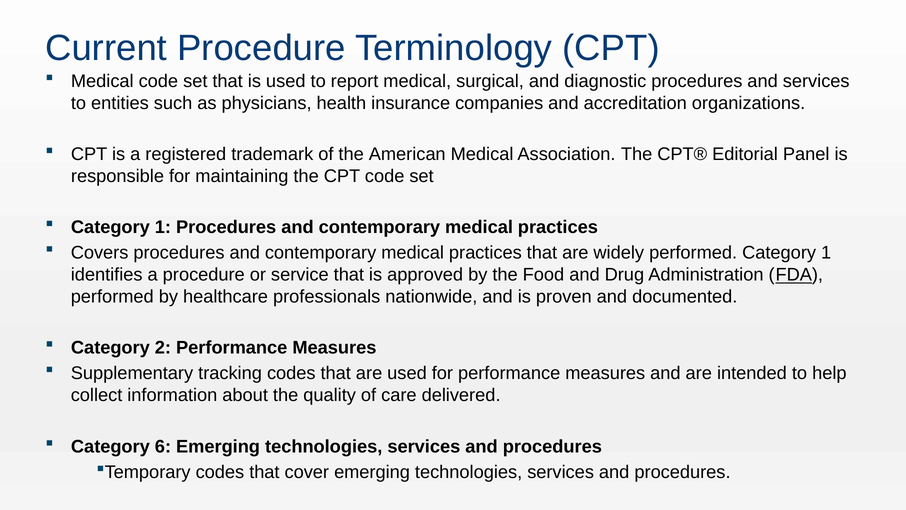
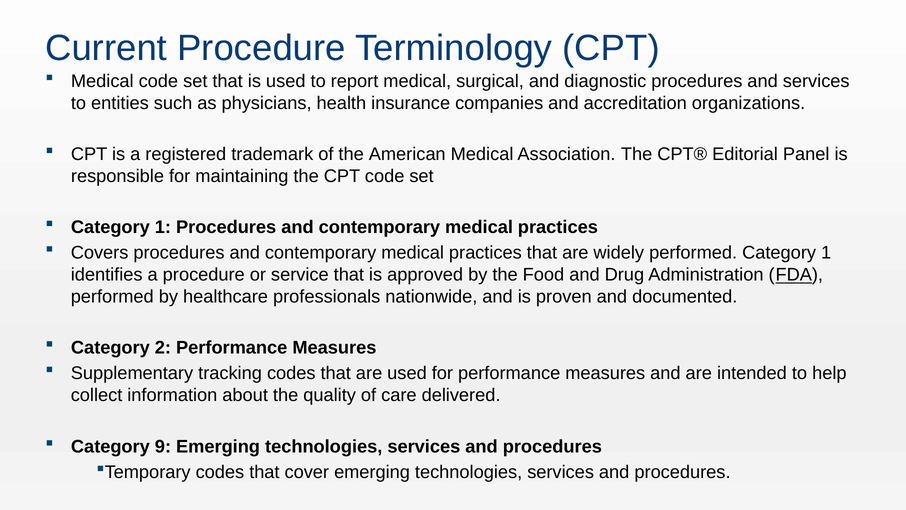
6: 6 -> 9 (163, 446)
